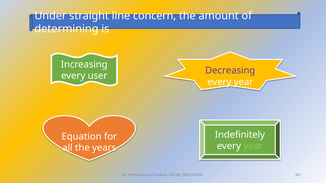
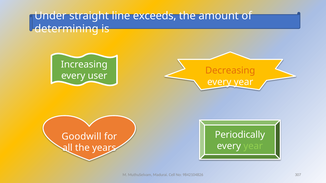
concern: concern -> exceeds (155, 16)
Decreasing colour: purple -> orange (230, 71)
Indefinitely: Indefinitely -> Periodically (240, 135)
Equation: Equation -> Goodwill (82, 137)
